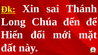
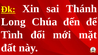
Hiển: Hiển -> Tình (12, 35)
